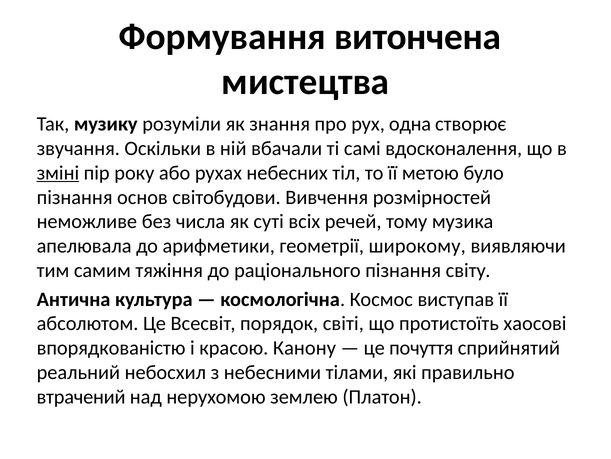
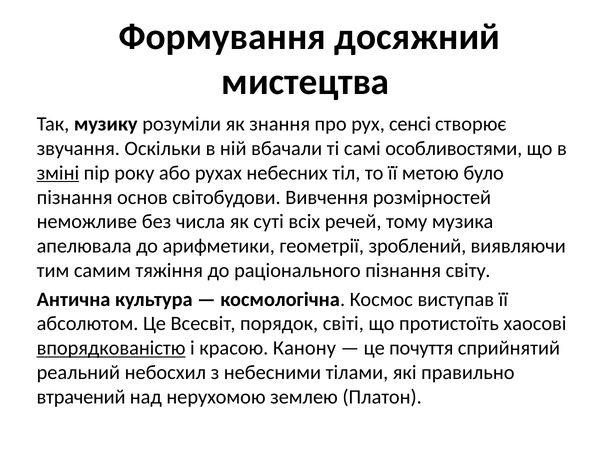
витончена: витончена -> досяжний (417, 37)
одна: одна -> сенсі (410, 124)
вдосконалення: вдосконалення -> особливостями (454, 148)
широкому: широкому -> зроблений (417, 246)
впорядкованістю underline: none -> present (111, 348)
